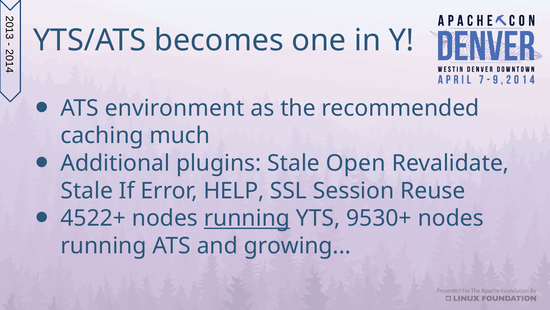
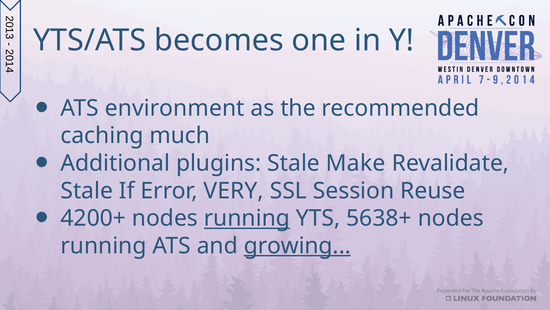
Open: Open -> Make (356, 163)
HELP: HELP -> VERY (234, 190)
4522+: 4522+ -> 4200+ (93, 218)
9530+: 9530+ -> 5638+ (379, 218)
growing underline: none -> present (297, 245)
